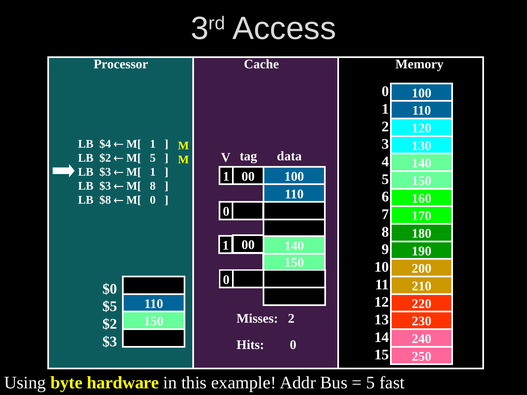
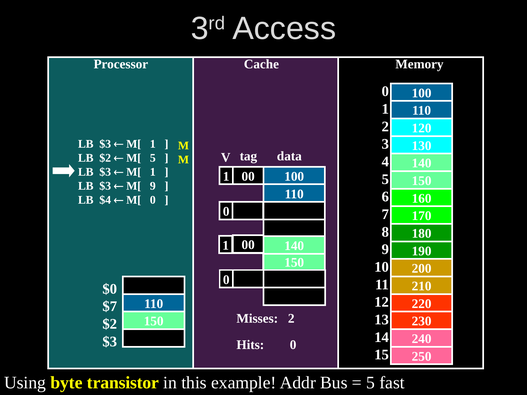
$4: $4 -> $3 (105, 144)
M[ 8: 8 -> 9 (153, 186)
$8: $8 -> $4 (105, 200)
$5: $5 -> $7 (110, 307)
hardware: hardware -> transistor (123, 383)
